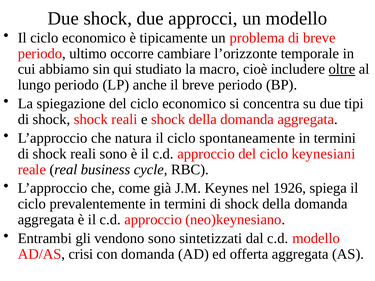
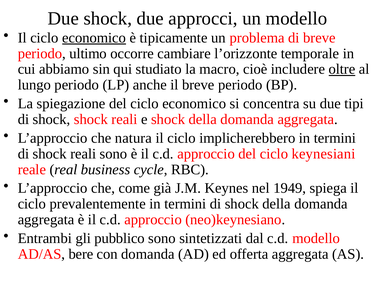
economico underline: none -> present (94, 38)
spontaneamente: spontaneamente -> implicherebbero (247, 138)
1926: 1926 -> 1949 (290, 188)
vendono: vendono -> pubblico (120, 238)
crisi: crisi -> bere (81, 254)
